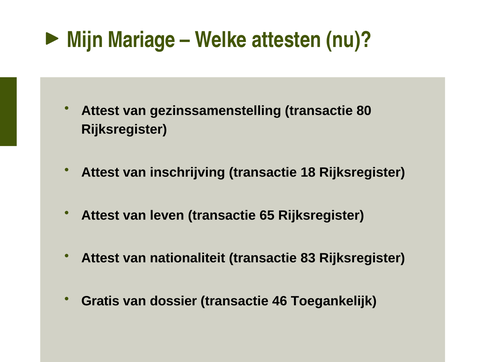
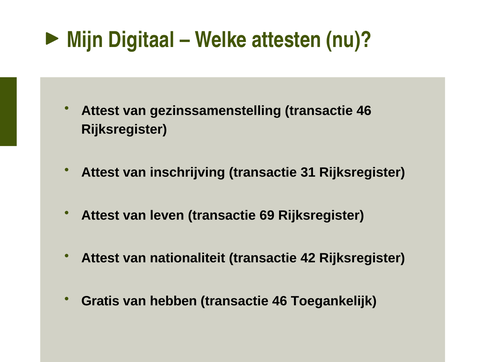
Mariage: Mariage -> Digitaal (141, 40)
gezinssamenstelling transactie 80: 80 -> 46 (364, 111)
18: 18 -> 31 (308, 173)
65: 65 -> 69 (267, 215)
83: 83 -> 42 (308, 258)
dossier: dossier -> hebben (173, 301)
